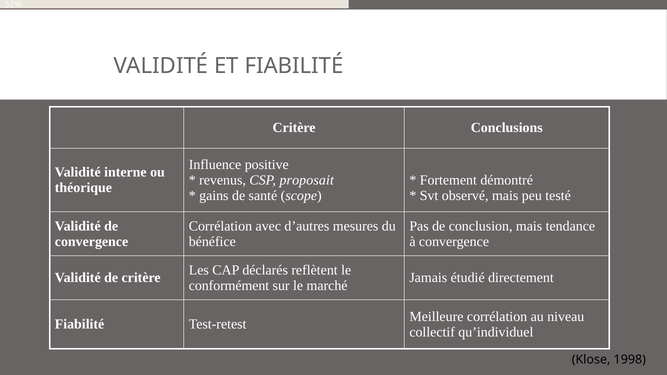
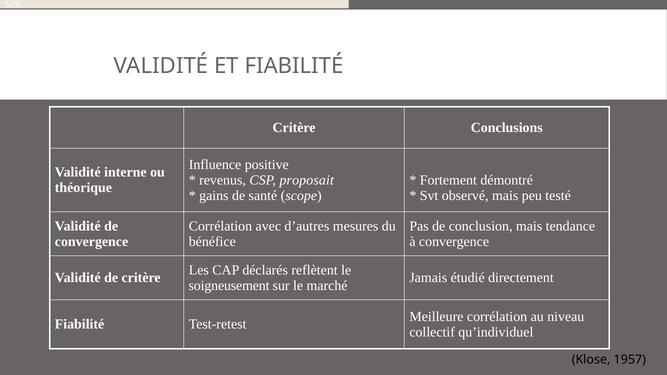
conformément: conformément -> soigneusement (229, 286)
1998: 1998 -> 1957 (630, 360)
